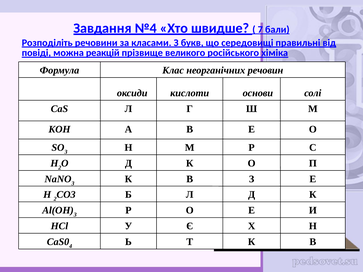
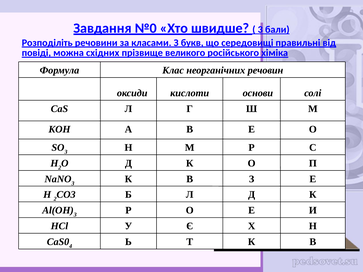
№4: №4 -> №0 (146, 28)
7: 7 -> 3 (260, 30)
реакцій: реакцій -> східних (103, 53)
